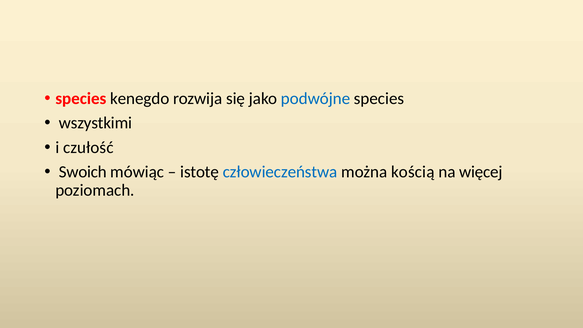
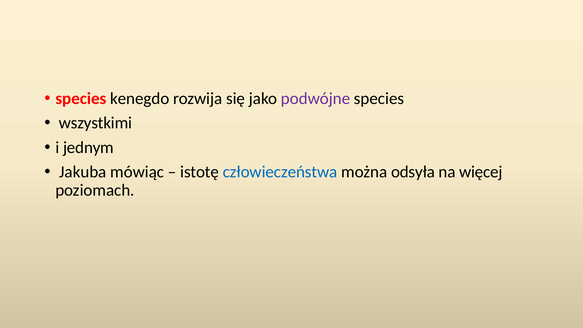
podwójne colour: blue -> purple (316, 99)
czułość: czułość -> jednym (88, 147)
Swoich: Swoich -> Jakuba (83, 172)
kością: kością -> odsyła (413, 172)
